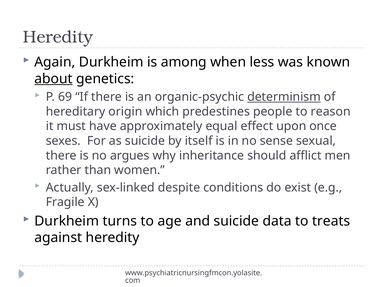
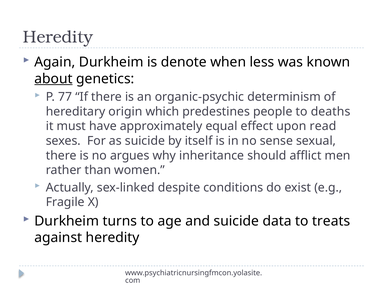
among: among -> denote (184, 62)
69: 69 -> 77 (65, 97)
determinism underline: present -> none (284, 97)
reason: reason -> deaths (331, 112)
once: once -> read (323, 126)
